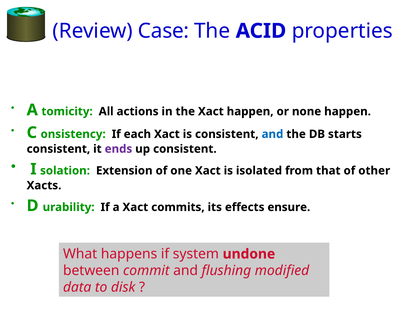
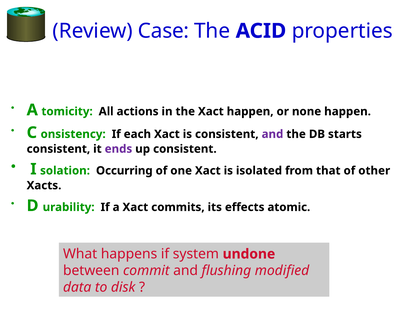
and colour: blue -> purple (272, 134)
Extension: Extension -> Occurring (124, 171)
ensure: ensure -> atomic (289, 207)
